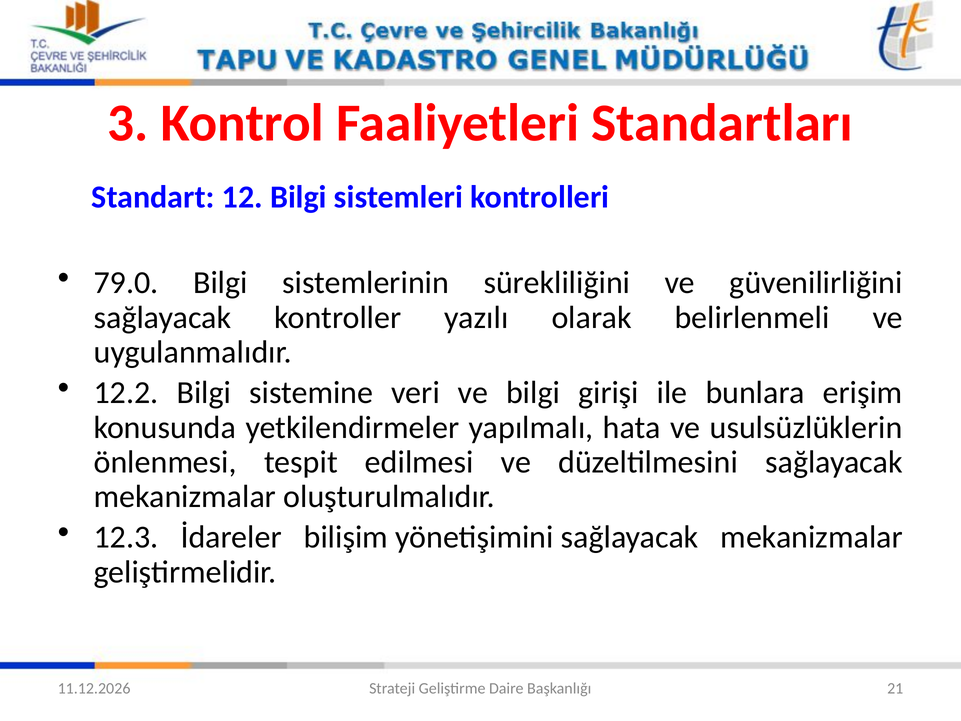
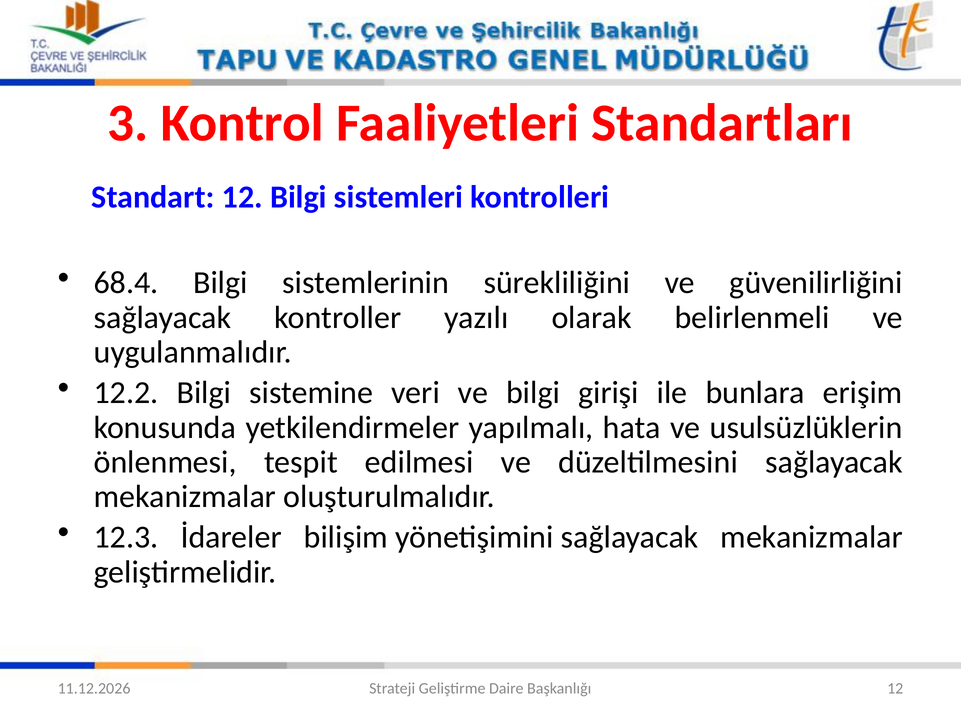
79.0: 79.0 -> 68.4 (126, 283)
Başkanlığı 21: 21 -> 12 (895, 688)
